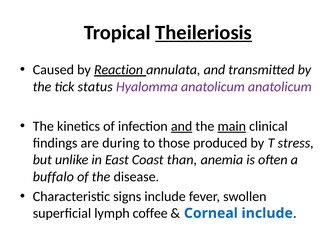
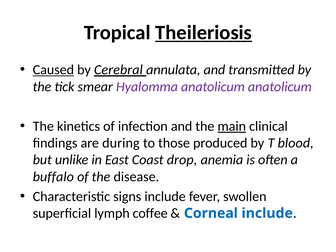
Caused underline: none -> present (53, 70)
Reaction: Reaction -> Cerebral (118, 70)
status: status -> smear (95, 87)
and underline: present -> none (182, 126)
stress: stress -> blood (296, 143)
than: than -> drop (182, 160)
